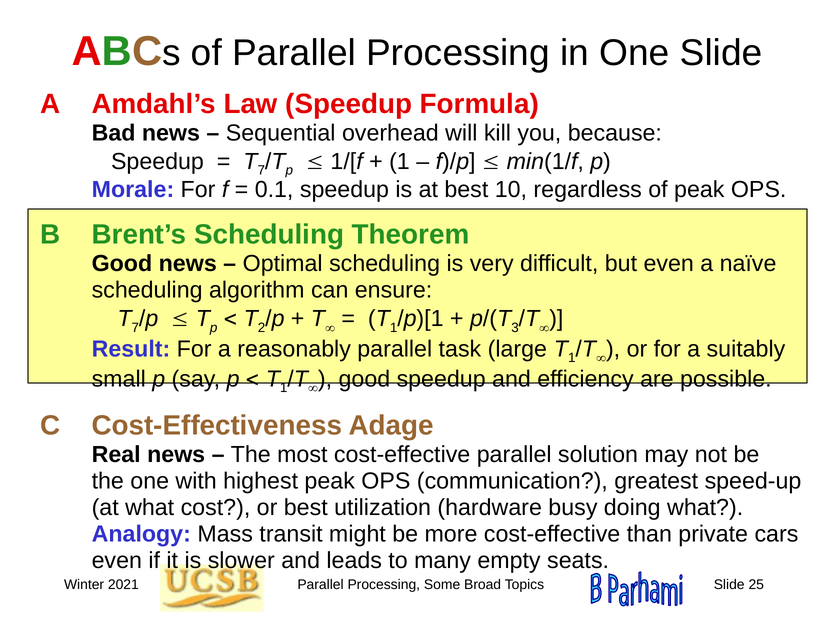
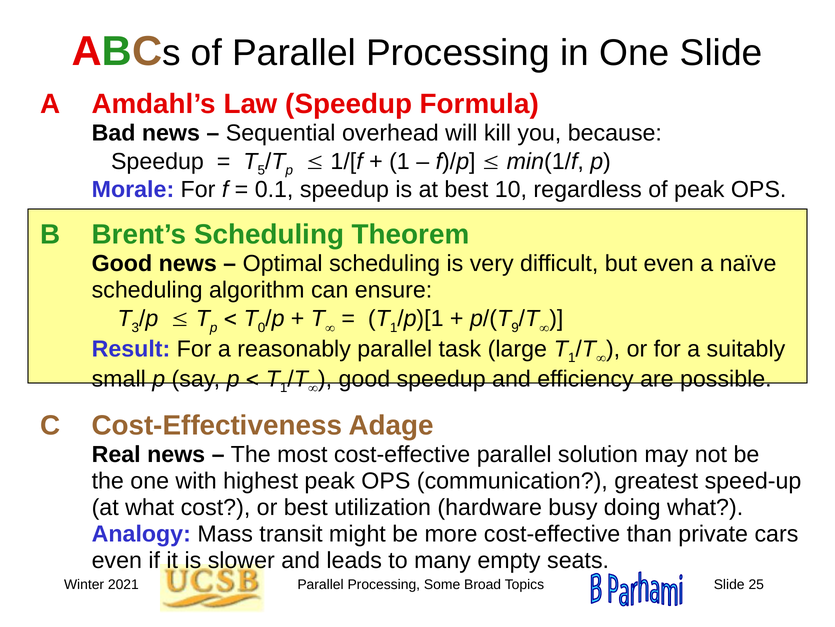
7: 7 -> 5 (261, 170)
7: 7 -> 3 (135, 327)
2: 2 -> 0 (262, 327)
3: 3 -> 9 (515, 327)
